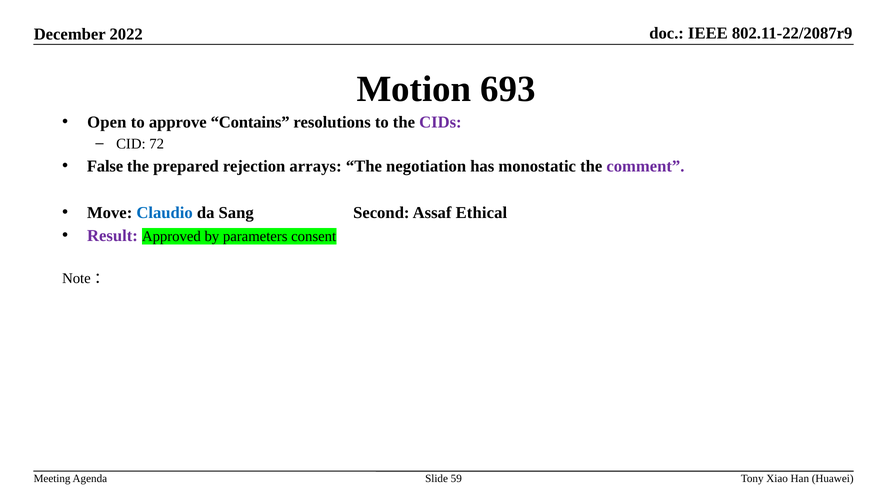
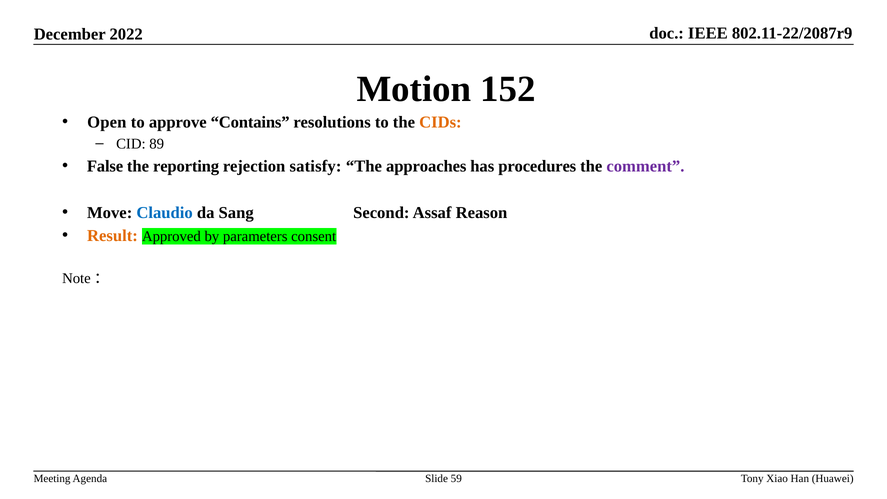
693: 693 -> 152 (508, 89)
CIDs colour: purple -> orange (440, 122)
72: 72 -> 89 (157, 144)
prepared: prepared -> reporting (186, 166)
arrays: arrays -> satisfy (316, 166)
negotiation: negotiation -> approaches (426, 166)
monostatic: monostatic -> procedures (537, 166)
Ethical: Ethical -> Reason (481, 213)
Result colour: purple -> orange (112, 236)
